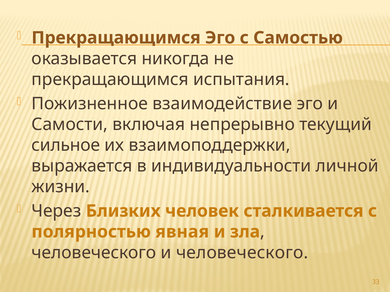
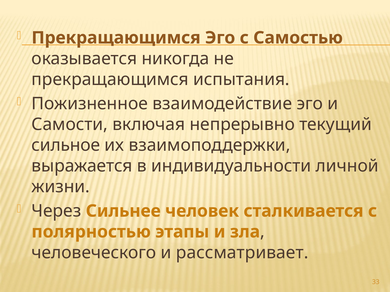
Близких: Близких -> Сильнее (123, 211)
явная: явная -> этапы (182, 232)
и человеческого: человеческого -> рассматривает (242, 253)
